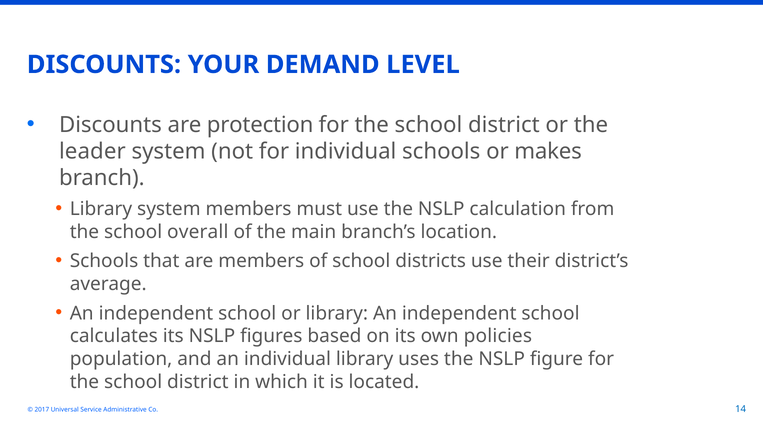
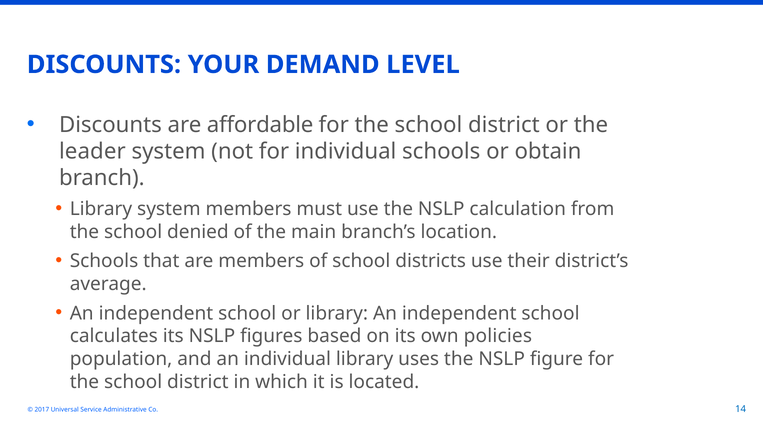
protection: protection -> affordable (260, 125)
makes: makes -> obtain (548, 151)
overall: overall -> denied (198, 232)
